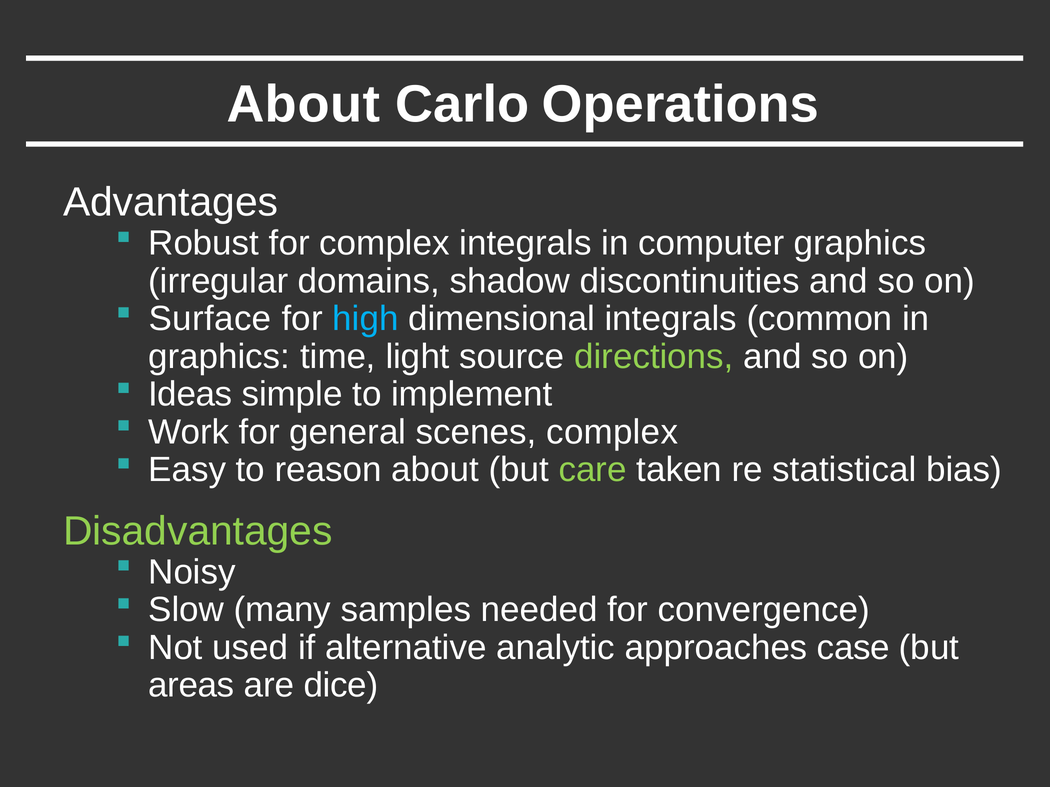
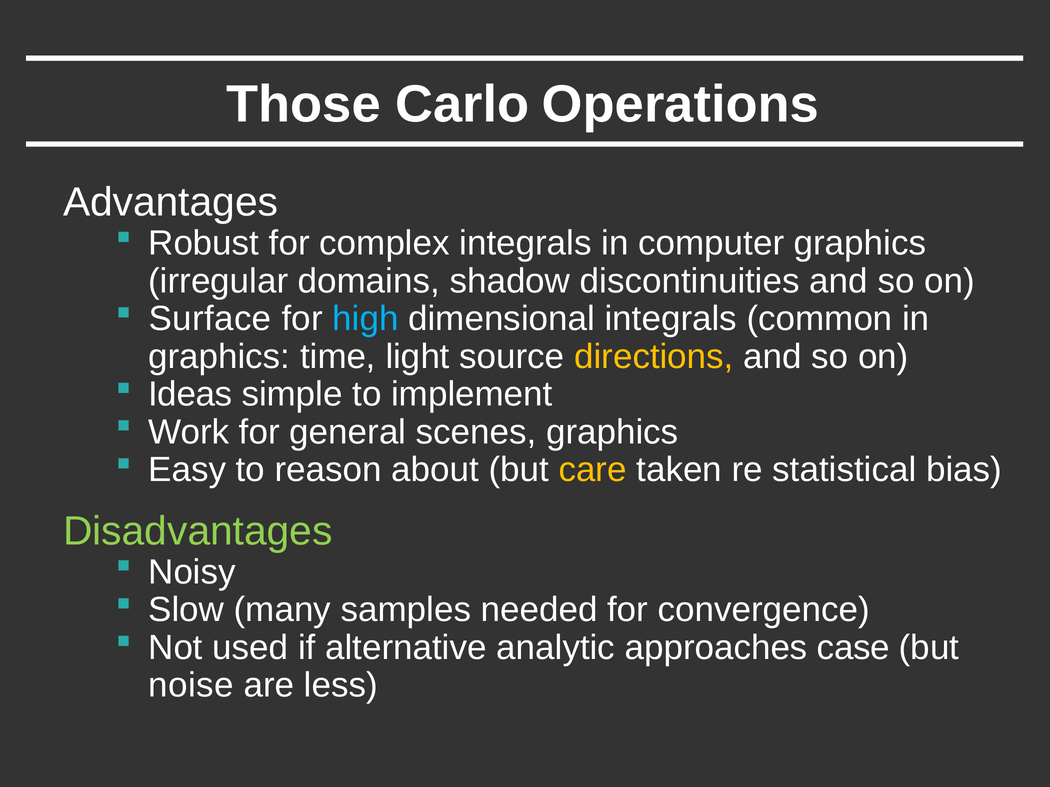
About: About -> Those (304, 104)
directions colour: light green -> yellow (654, 357)
scenes complex: complex -> graphics (612, 432)
care colour: light green -> yellow (593, 470)
areas: areas -> noise (191, 686)
dice: dice -> less (341, 686)
